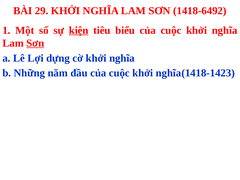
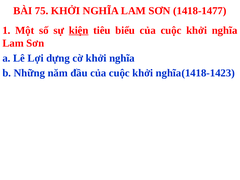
29: 29 -> 75 (42, 11)
1418-6492: 1418-6492 -> 1418-1477 (200, 11)
Sơn underline: present -> none (35, 43)
